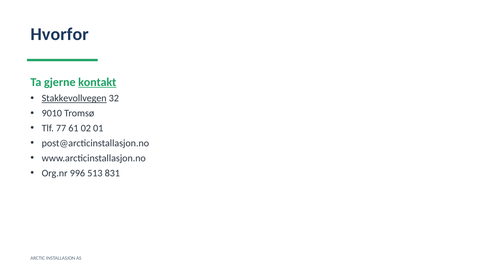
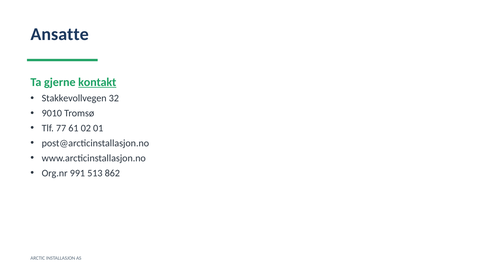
Hvorfor: Hvorfor -> Ansatte (60, 34)
Stakkevollvegen underline: present -> none (74, 98)
996: 996 -> 991 (77, 173)
831: 831 -> 862 (112, 173)
